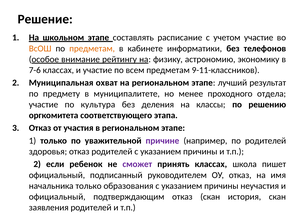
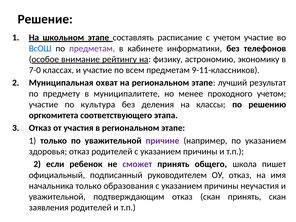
ВсОШ colour: orange -> blue (40, 48)
предметам colour: orange -> purple (92, 48)
7-6: 7-6 -> 7-0 (35, 70)
проходного отдела: отдела -> учетом (272, 94)
по родителей: родителей -> указанием (266, 141)
принять классах: классах -> общего (211, 164)
официальный: официальный -> уважительной (57, 197)
скан история: история -> принять (244, 197)
